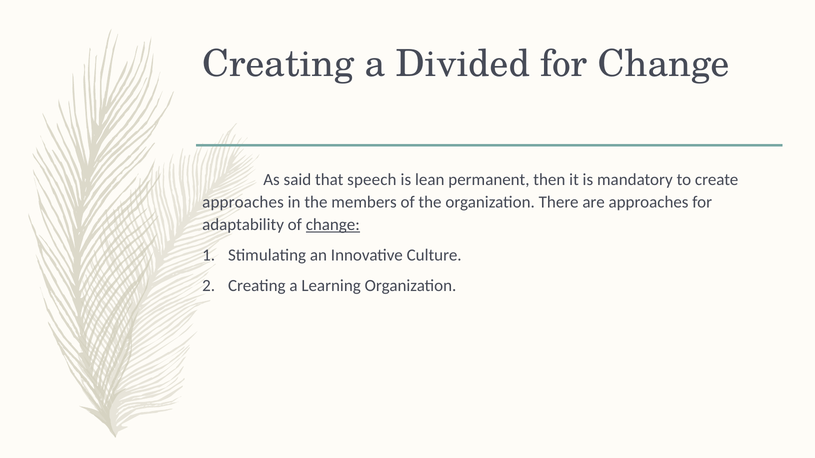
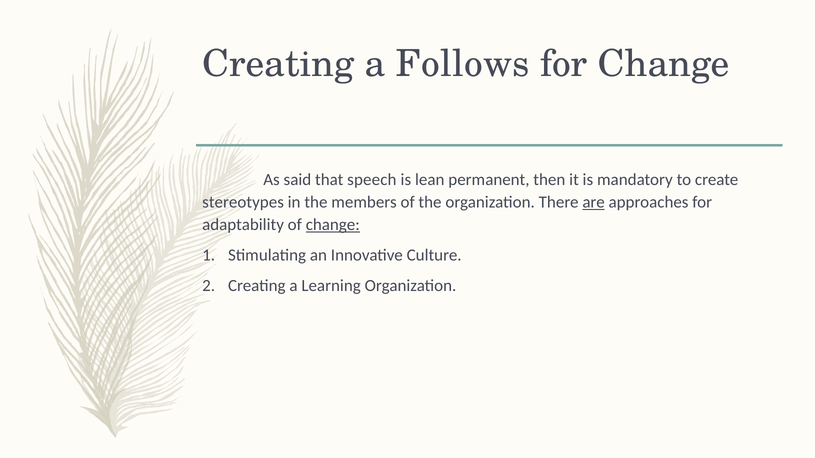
Divided: Divided -> Follows (463, 64)
approaches: approaches -> stereotypes (243, 202)
are underline: none -> present (594, 202)
